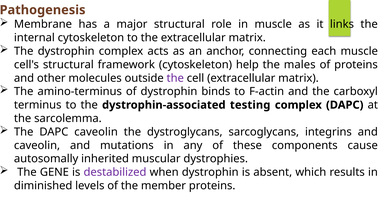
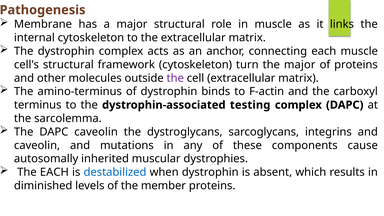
help: help -> turn (247, 65)
the males: males -> major (300, 65)
The GENE: GENE -> EACH (54, 172)
destabilized colour: purple -> blue (115, 172)
